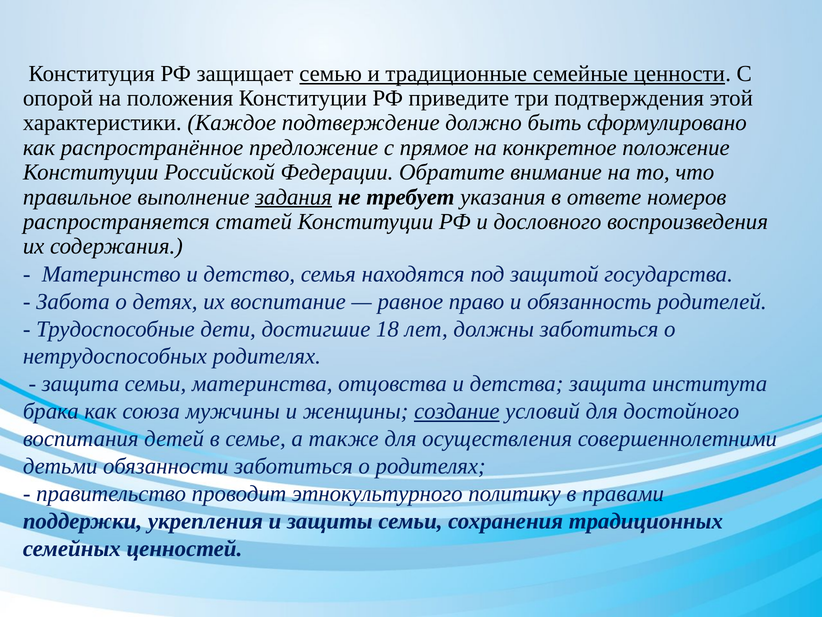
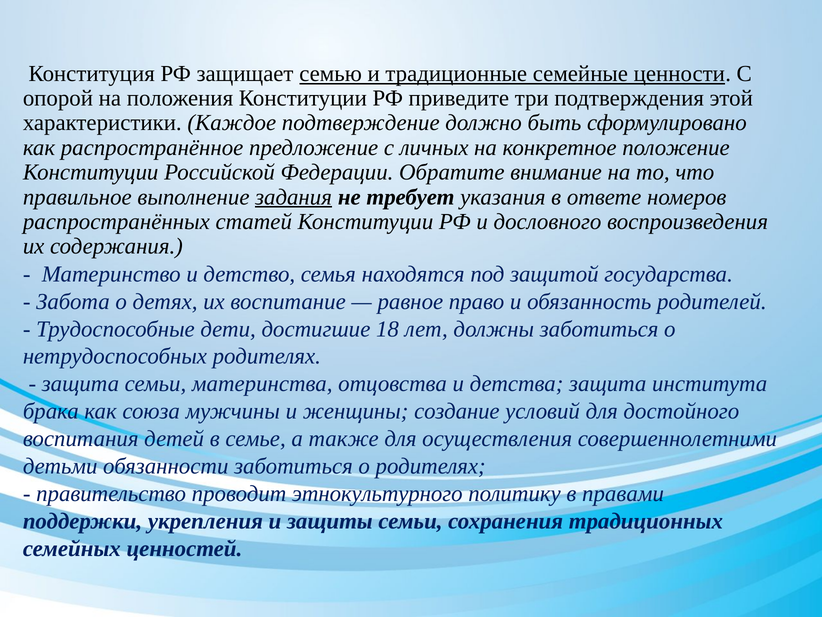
прямое: прямое -> личных (434, 148)
распространяется: распространяется -> распространённых (116, 221)
создание underline: present -> none (457, 411)
